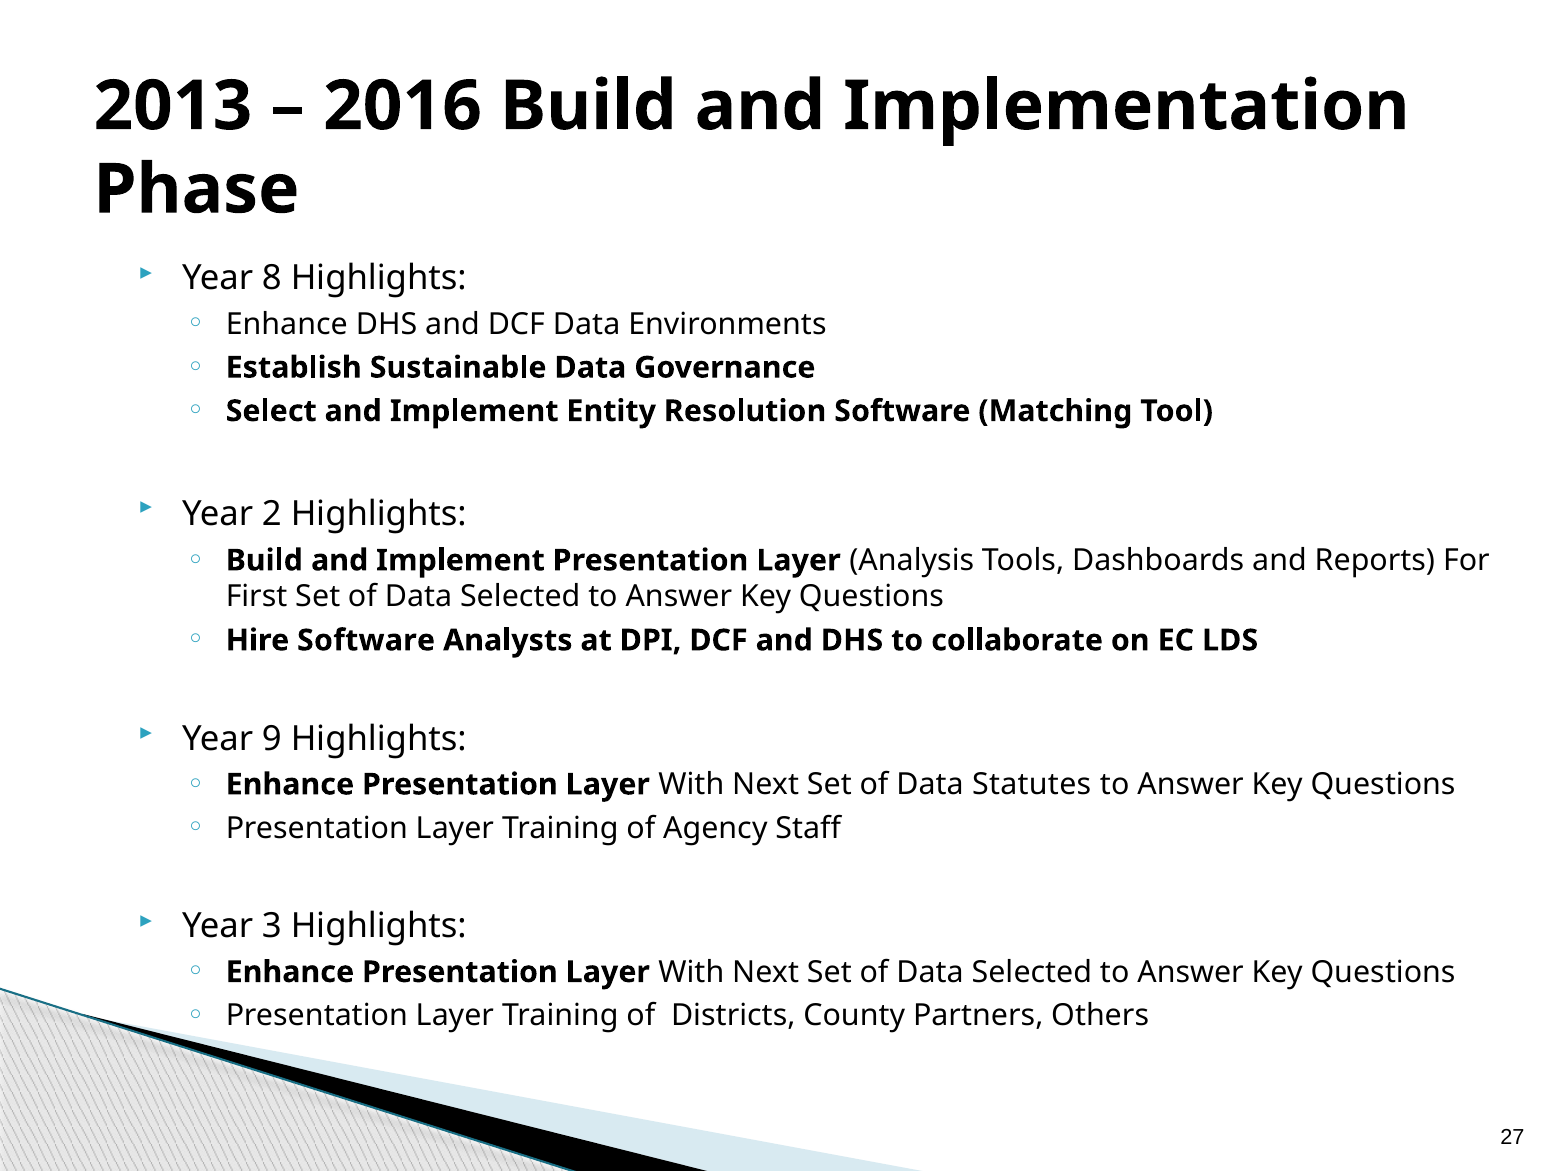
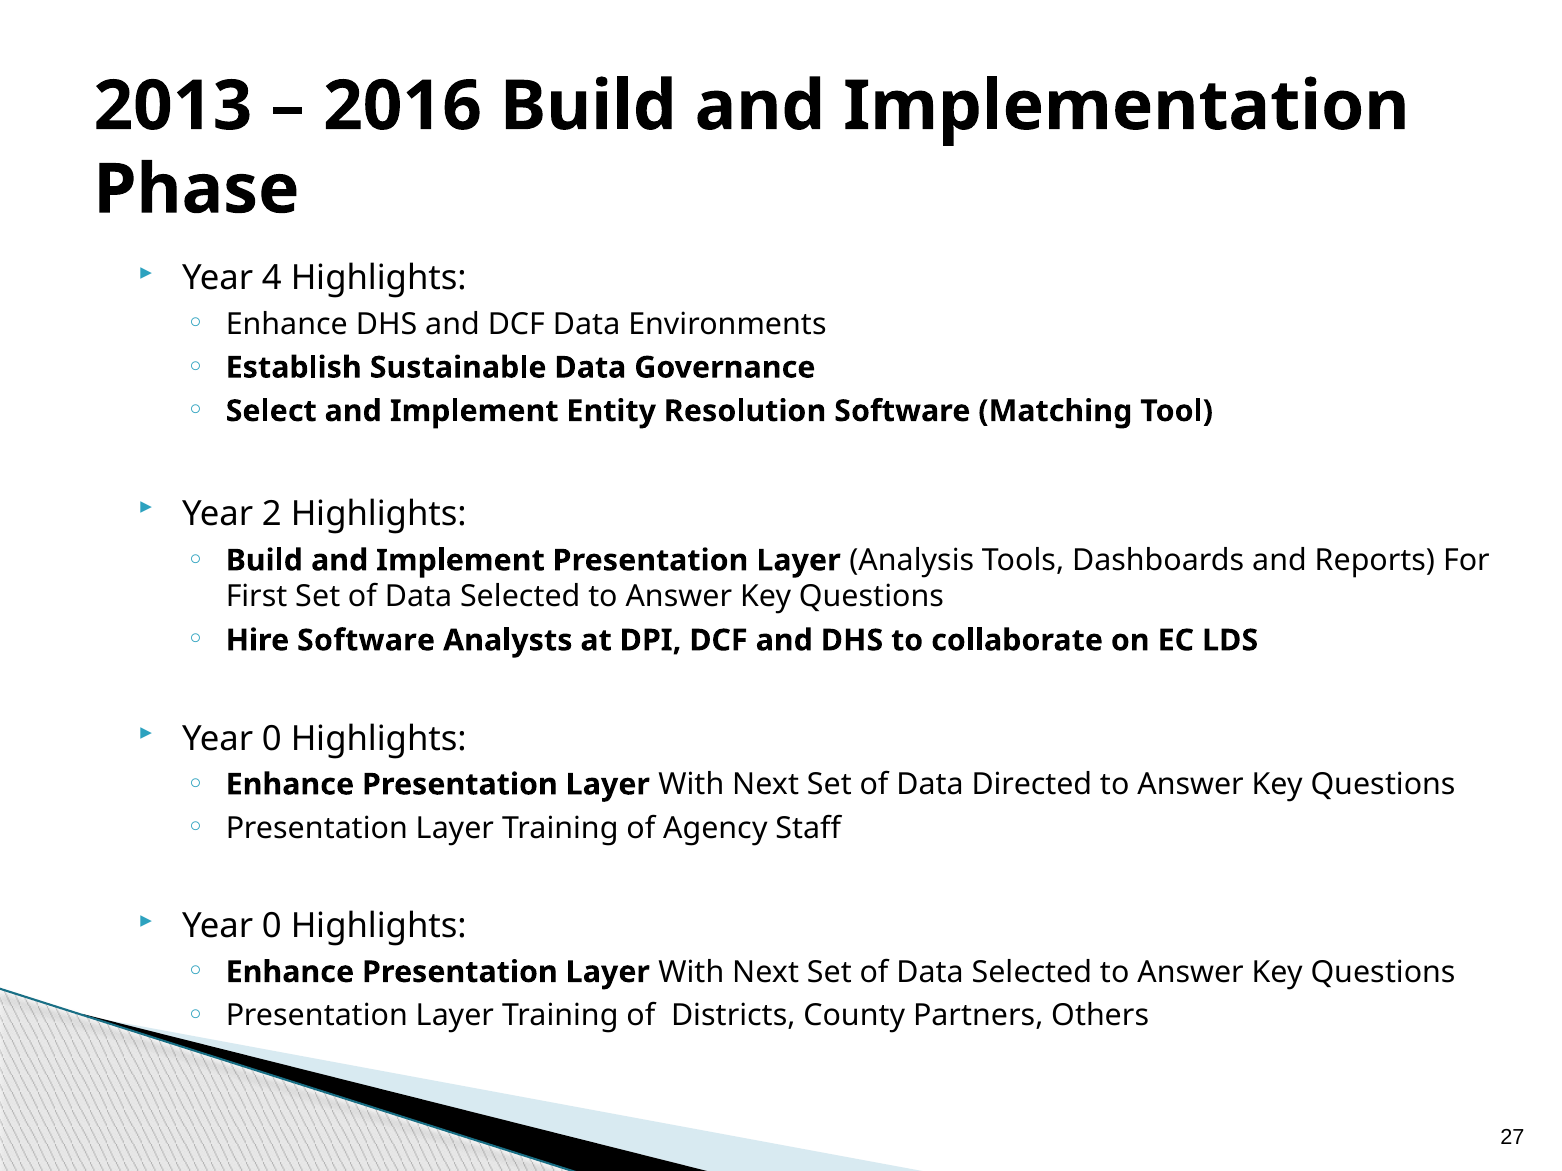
8: 8 -> 4 (272, 278)
9: 9 -> 0 (272, 739)
Statutes: Statutes -> Directed (1032, 785)
3: 3 -> 0 (272, 927)
